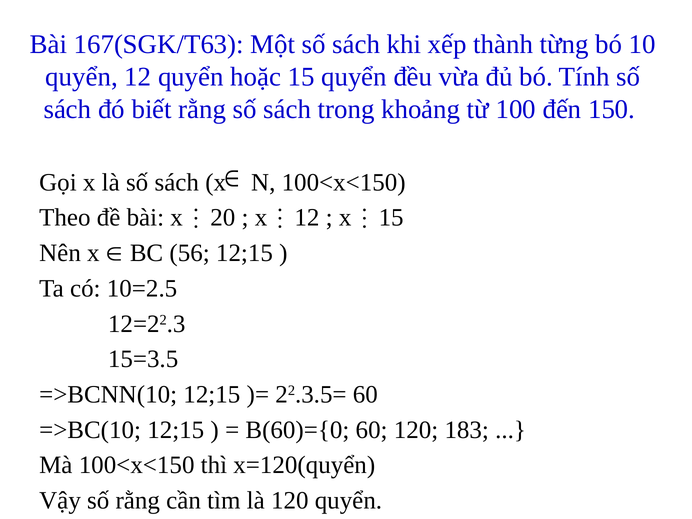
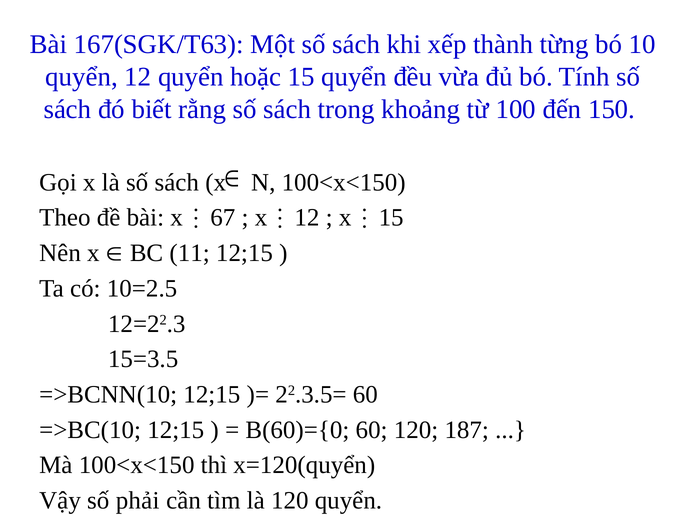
20: 20 -> 67 (223, 218)
56: 56 -> 11 (190, 253)
183: 183 -> 187 (467, 430)
số rằng: rằng -> phải (138, 501)
